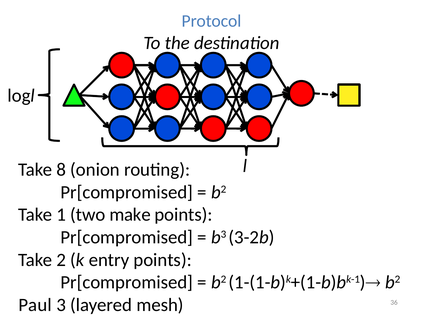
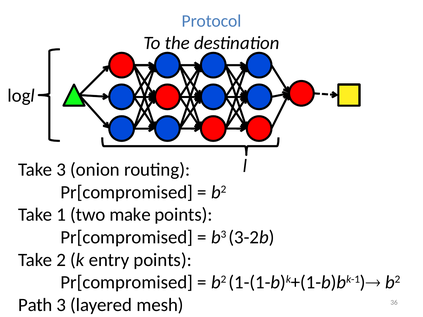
Take 8: 8 -> 3 (61, 170)
Paul: Paul -> Path (35, 305)
